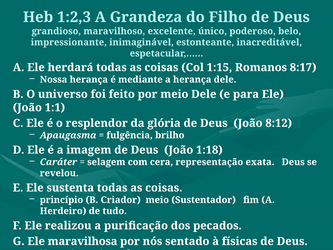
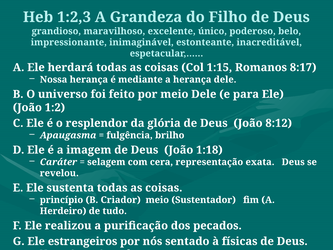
1:1: 1:1 -> 1:2 (55, 107)
maravilhosa: maravilhosa -> estrangeiros (83, 241)
